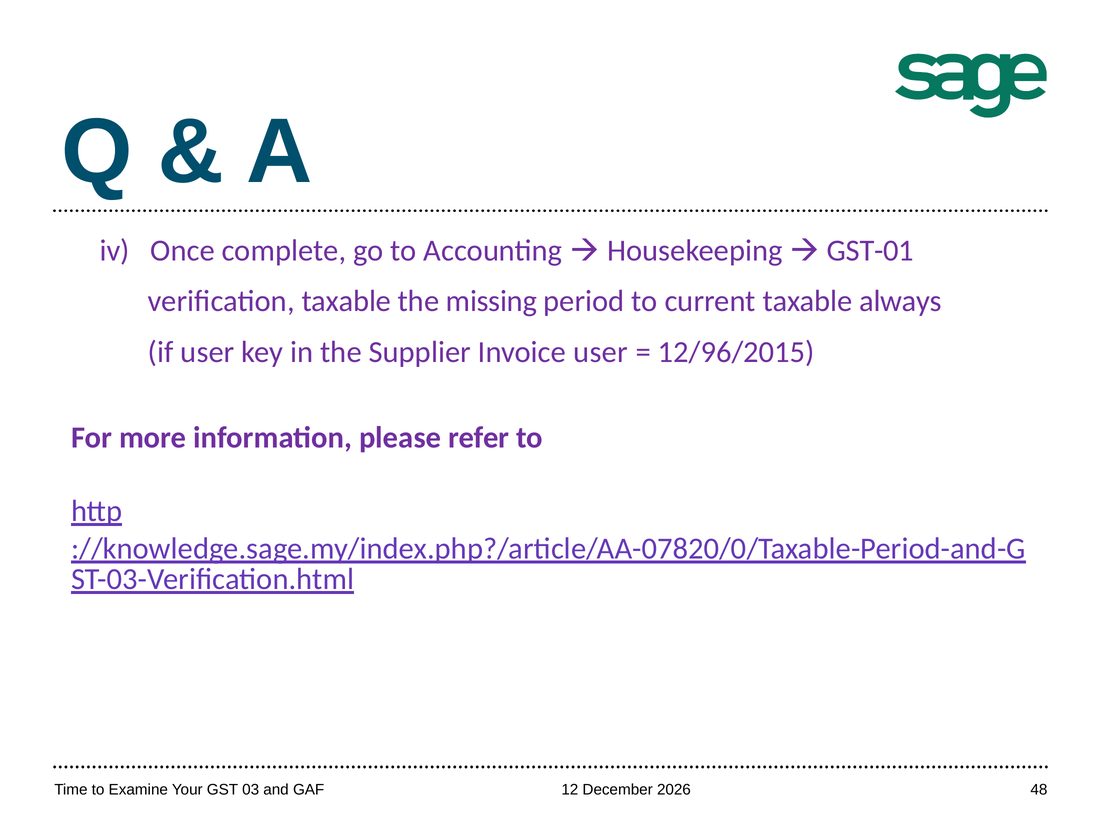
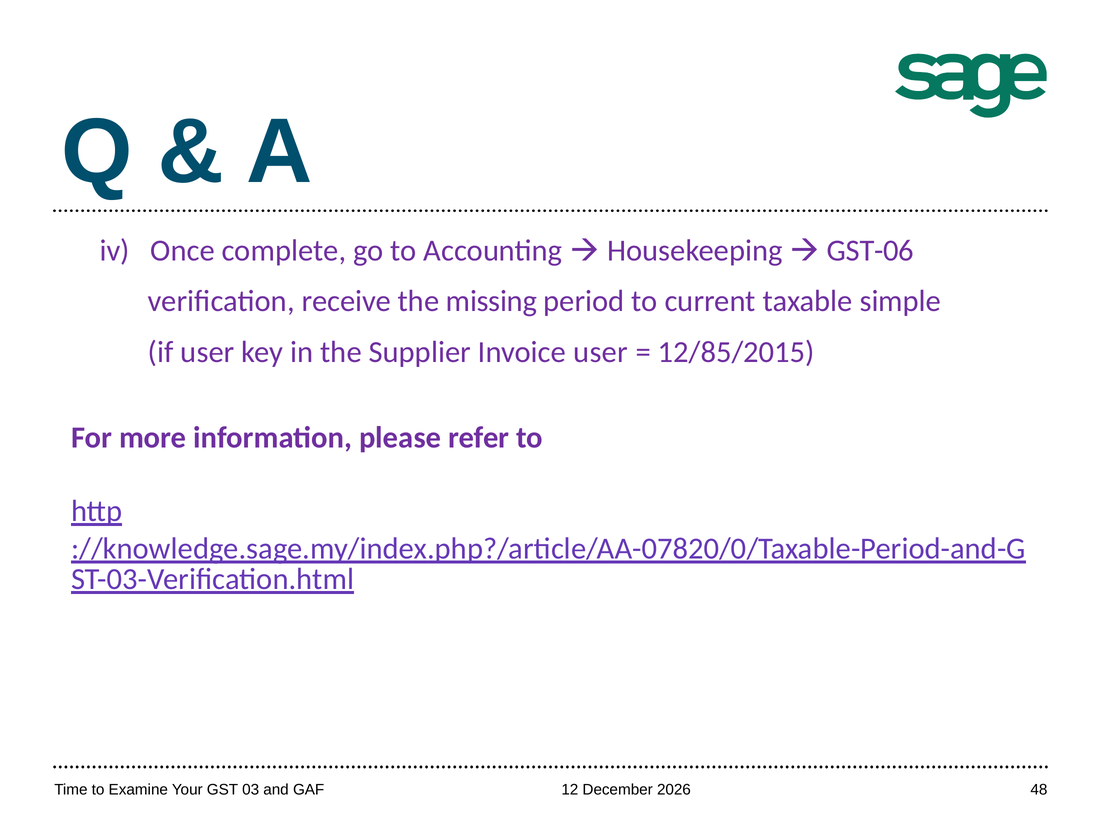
GST-01: GST-01 -> GST-06 (870, 250)
verification taxable: taxable -> receive (346, 301)
always: always -> simple (900, 301)
12/96/2015: 12/96/2015 -> 12/85/2015 (736, 352)
